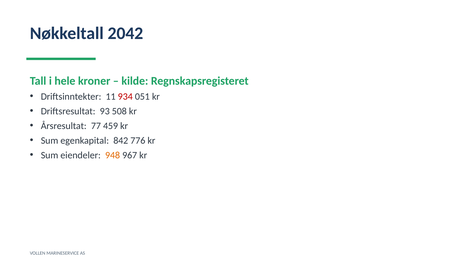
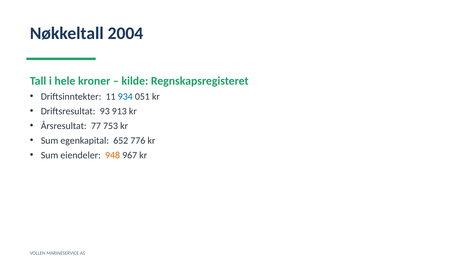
2042: 2042 -> 2004 (125, 33)
934 colour: red -> blue (125, 96)
508: 508 -> 913 (119, 111)
459: 459 -> 753 (111, 126)
842: 842 -> 652 (121, 140)
